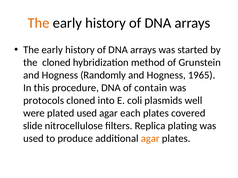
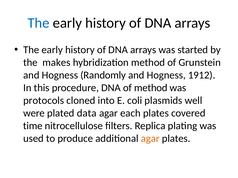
The colour: orange -> blue (39, 23)
the cloned: cloned -> makes (56, 63)
1965: 1965 -> 1912 (202, 75)
of contain: contain -> method (151, 88)
plated used: used -> data (87, 113)
slide: slide -> time (33, 126)
